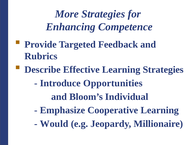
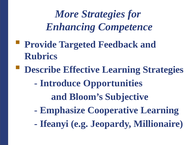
Individual: Individual -> Subjective (127, 97)
Would: Would -> Ifeanyi (54, 124)
